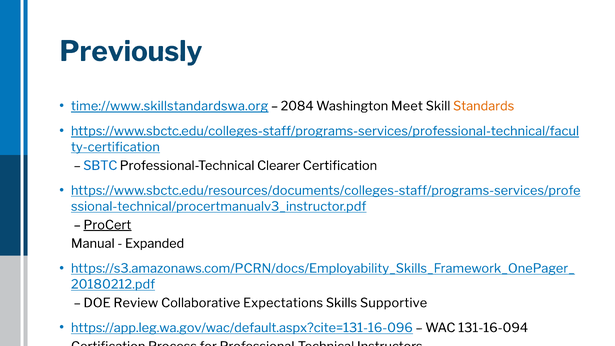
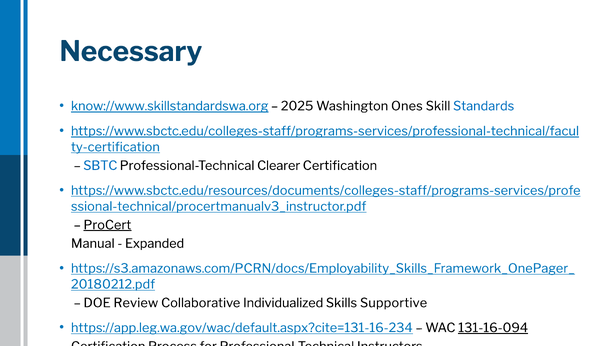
Previously: Previously -> Necessary (131, 52)
time://www.skillstandardswa.org: time://www.skillstandardswa.org -> know://www.skillstandardswa.org (170, 106)
2084: 2084 -> 2025 (297, 106)
Meet: Meet -> Ones (407, 106)
Standards colour: orange -> blue (484, 106)
Expectations: Expectations -> Individualized (283, 303)
https://app.leg.wa.gov/wac/default.aspx?cite=131-16-096: https://app.leg.wa.gov/wac/default.aspx?cite=131-16-096 -> https://app.leg.wa.gov/wac/default.aspx?cite=131-16-234 (242, 328)
131-16-094 underline: none -> present (493, 328)
